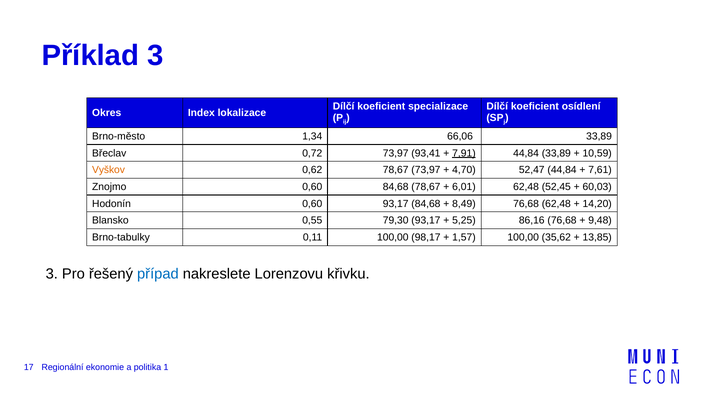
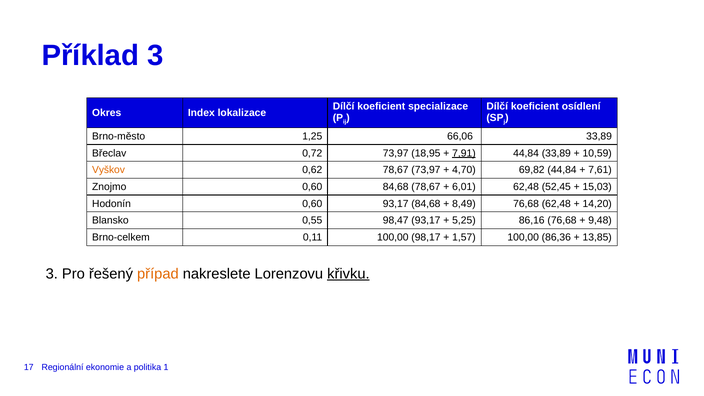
1,34: 1,34 -> 1,25 (312, 136)
93,41: 93,41 -> 18,95 (426, 153)
52,47: 52,47 -> 69,82 (532, 170)
60,03: 60,03 -> 15,03 (597, 187)
79,30: 79,30 -> 98,47 (396, 220)
Brno-tabulky: Brno-tabulky -> Brno-celkem (121, 237)
35,62: 35,62 -> 86,36 (556, 237)
případ colour: blue -> orange (158, 274)
křivku underline: none -> present (348, 274)
